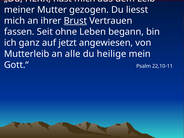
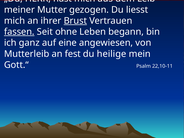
fassen underline: none -> present (19, 32)
jetzt: jetzt -> eine (68, 43)
alle: alle -> fest (73, 54)
